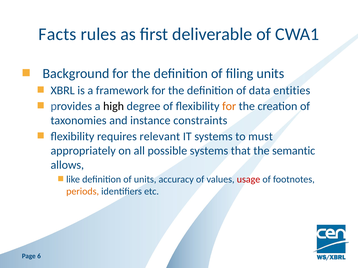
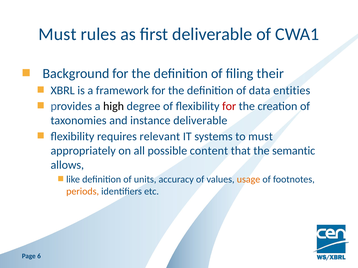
Facts: Facts -> Must (57, 34)
filing units: units -> their (270, 74)
for colour: orange -> red (229, 106)
instance constraints: constraints -> deliverable (200, 121)
possible systems: systems -> content (209, 151)
usage colour: red -> orange (249, 180)
